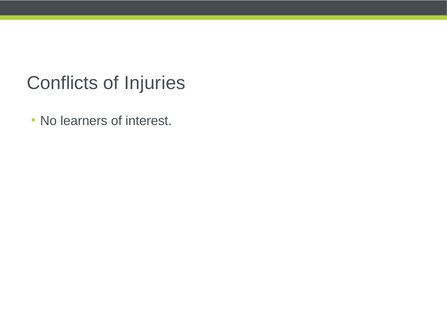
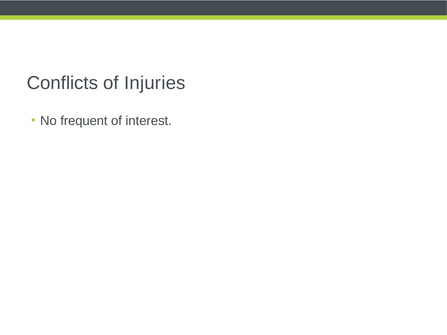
learners: learners -> frequent (84, 121)
